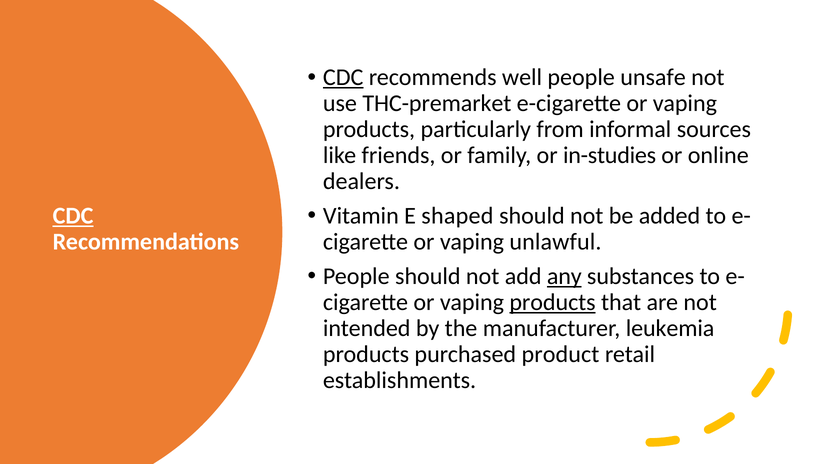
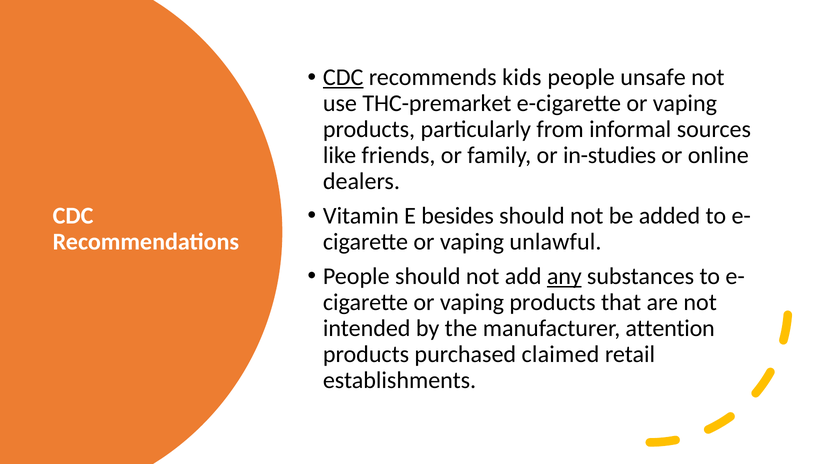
well: well -> kids (522, 78)
shaped: shaped -> besides (458, 216)
CDC underline: present -> none (73, 216)
products underline: present -> none (553, 303)
leukemia: leukemia -> attention (670, 329)
product: product -> claimed (560, 355)
